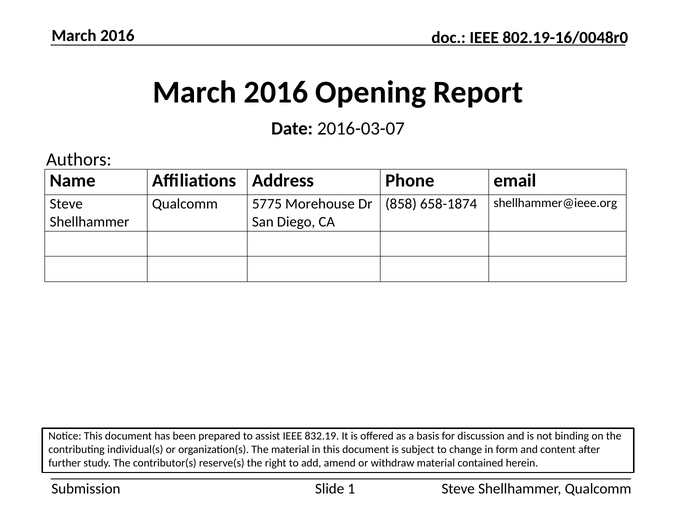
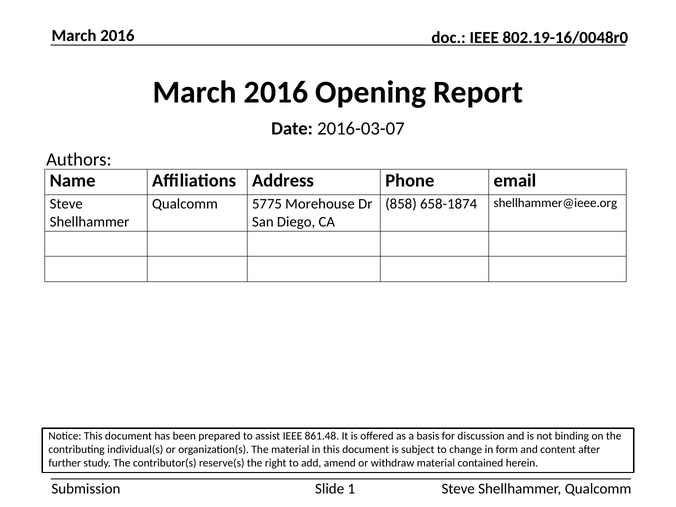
832.19: 832.19 -> 861.48 (322, 436)
